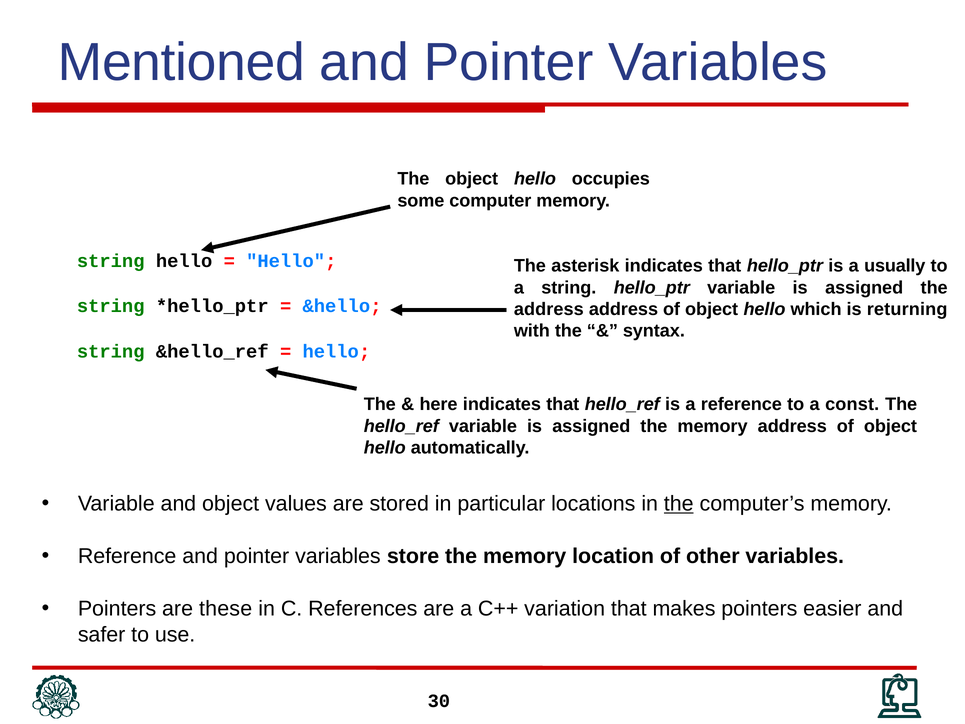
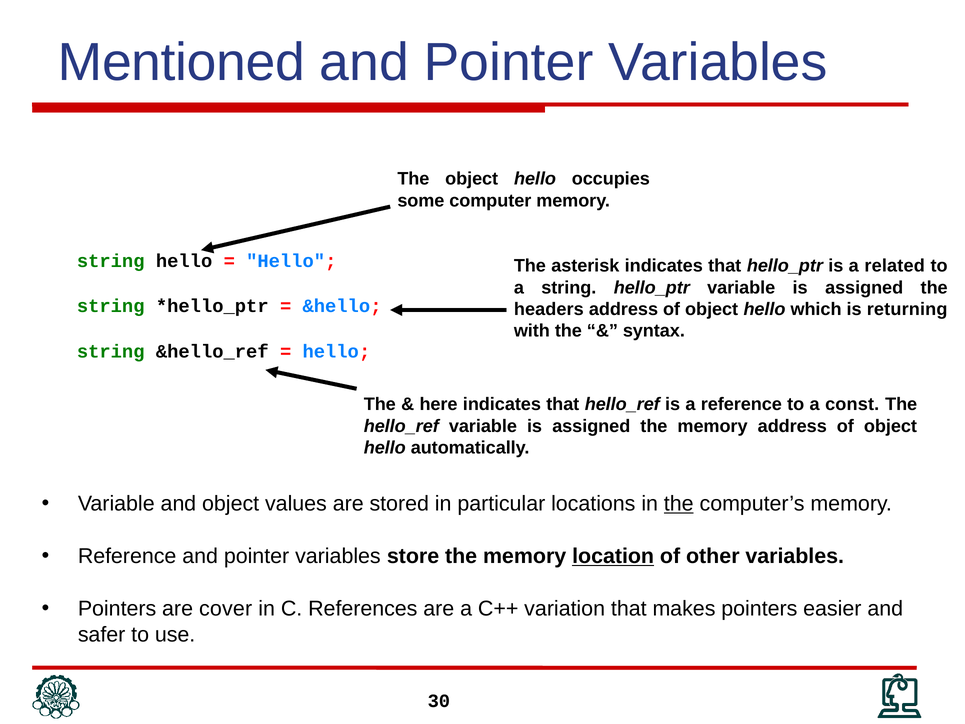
usually: usually -> related (895, 266)
address: address -> headers (549, 309)
location underline: none -> present (613, 556)
these: these -> cover (226, 609)
